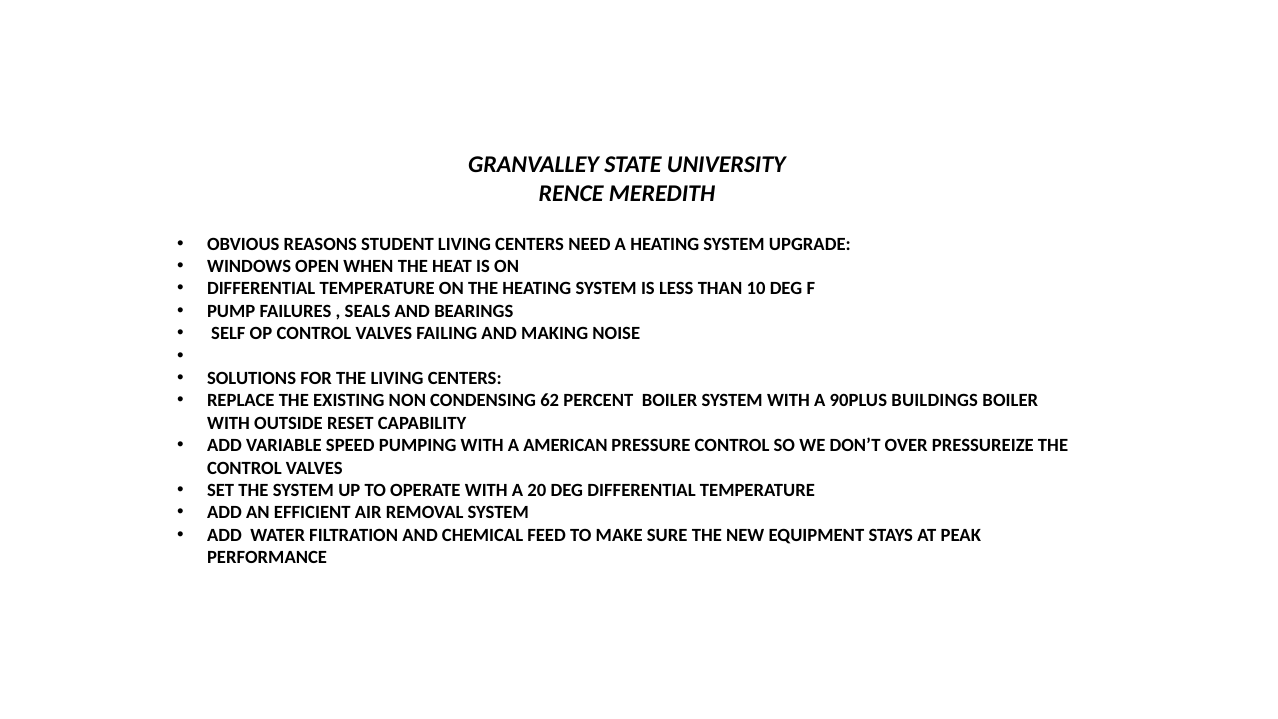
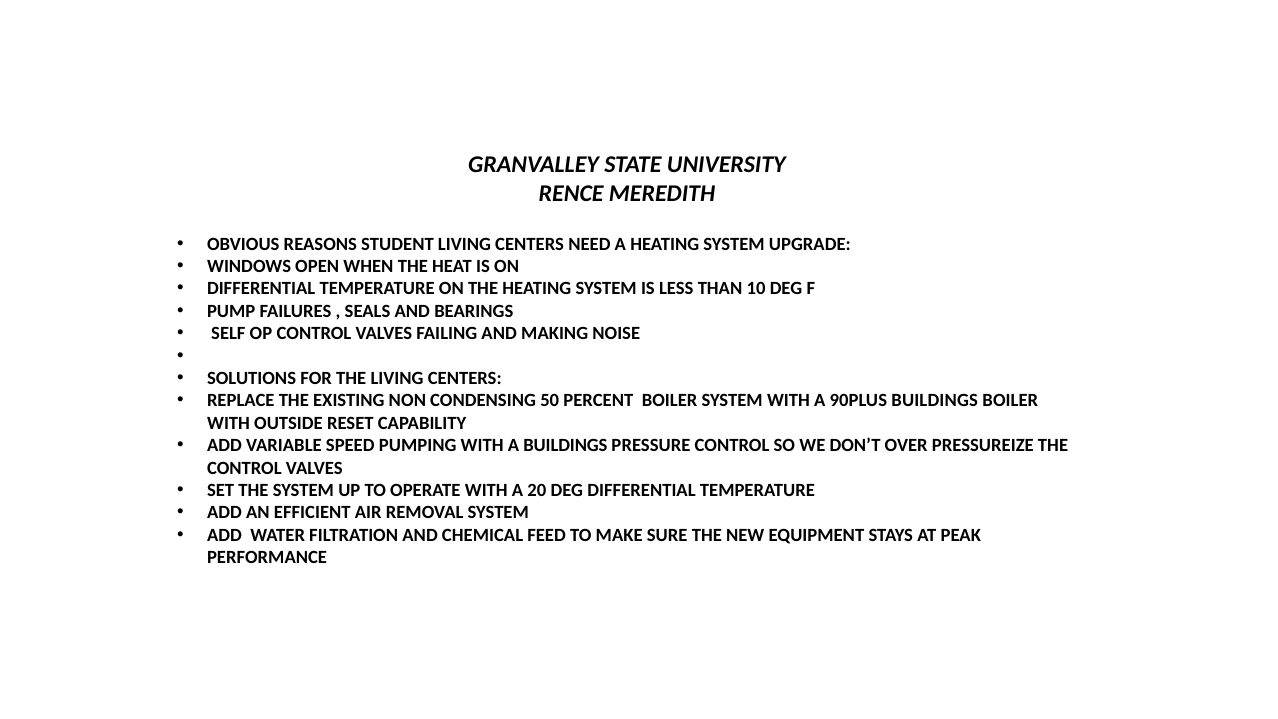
62: 62 -> 50 (550, 401)
A AMERICAN: AMERICAN -> BUILDINGS (565, 445)
